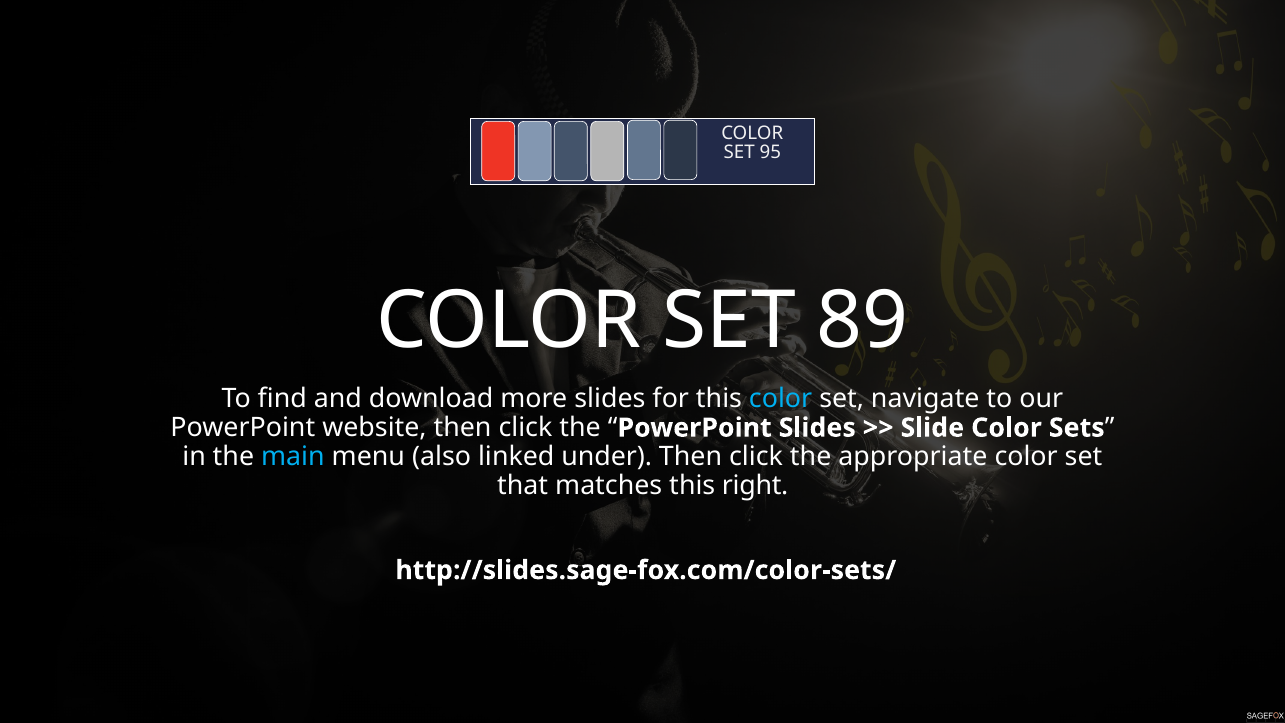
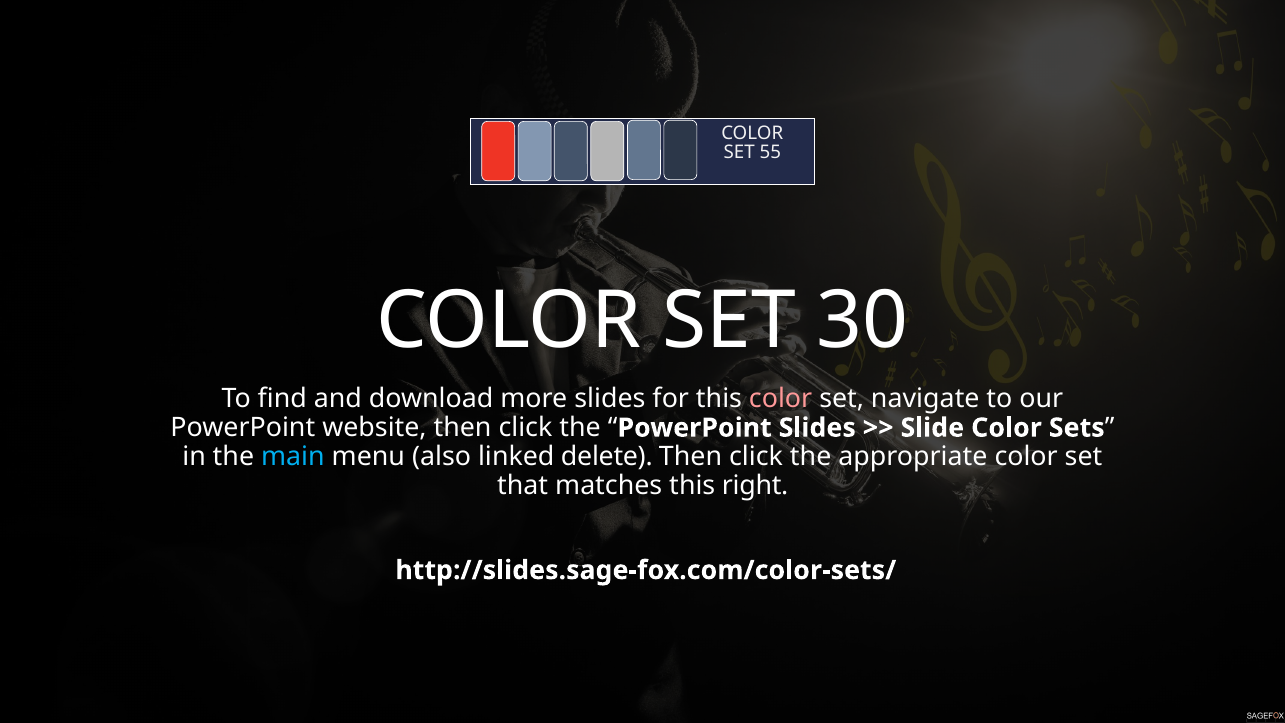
95: 95 -> 55 (770, 152)
89: 89 -> 30 (863, 321)
color colour: light blue -> pink (781, 399)
under: under -> delete (607, 457)
